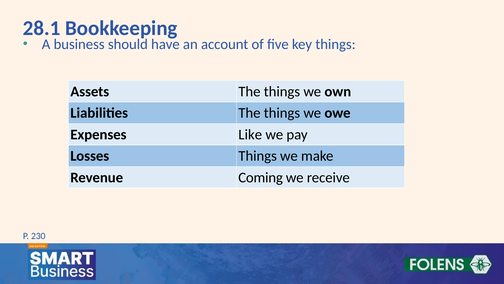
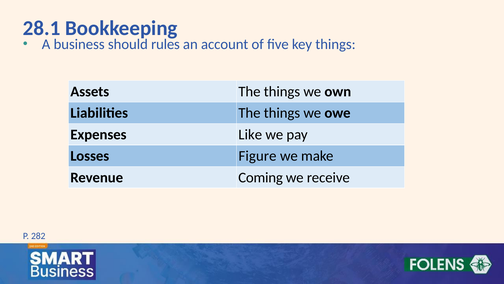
have: have -> rules (165, 44)
Losses Things: Things -> Figure (258, 156)
230: 230 -> 282 (38, 236)
